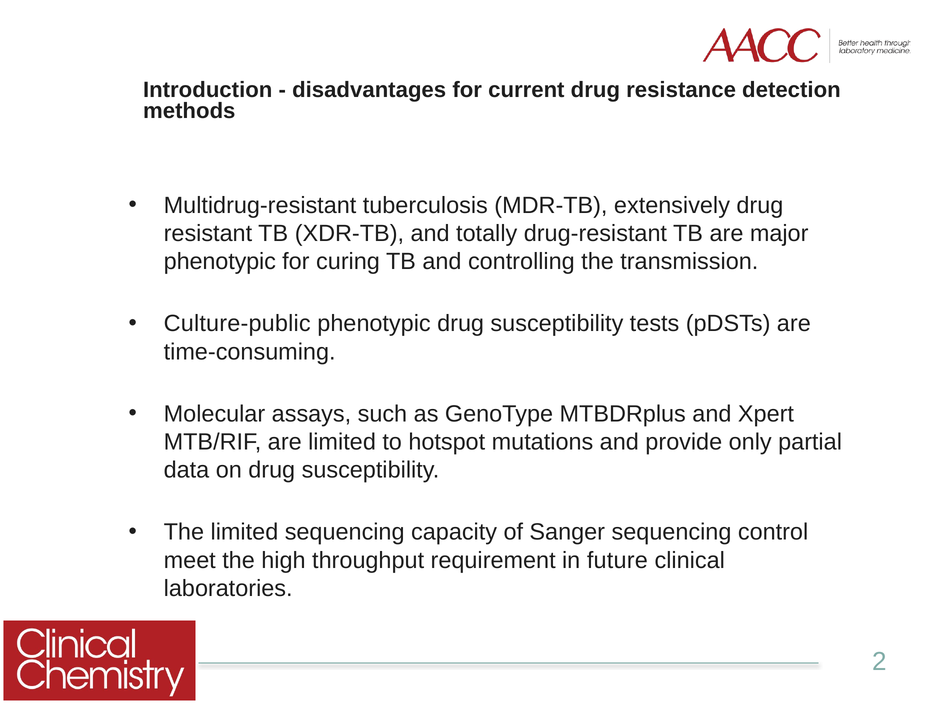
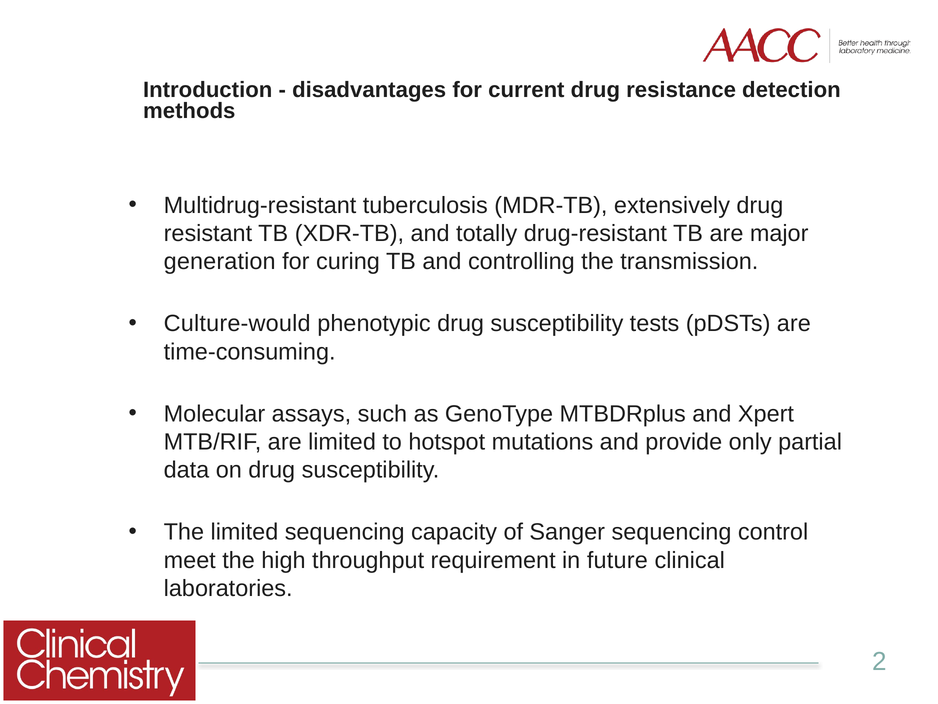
phenotypic: phenotypic -> generation (220, 261)
Culture-public: Culture-public -> Culture-would (237, 323)
